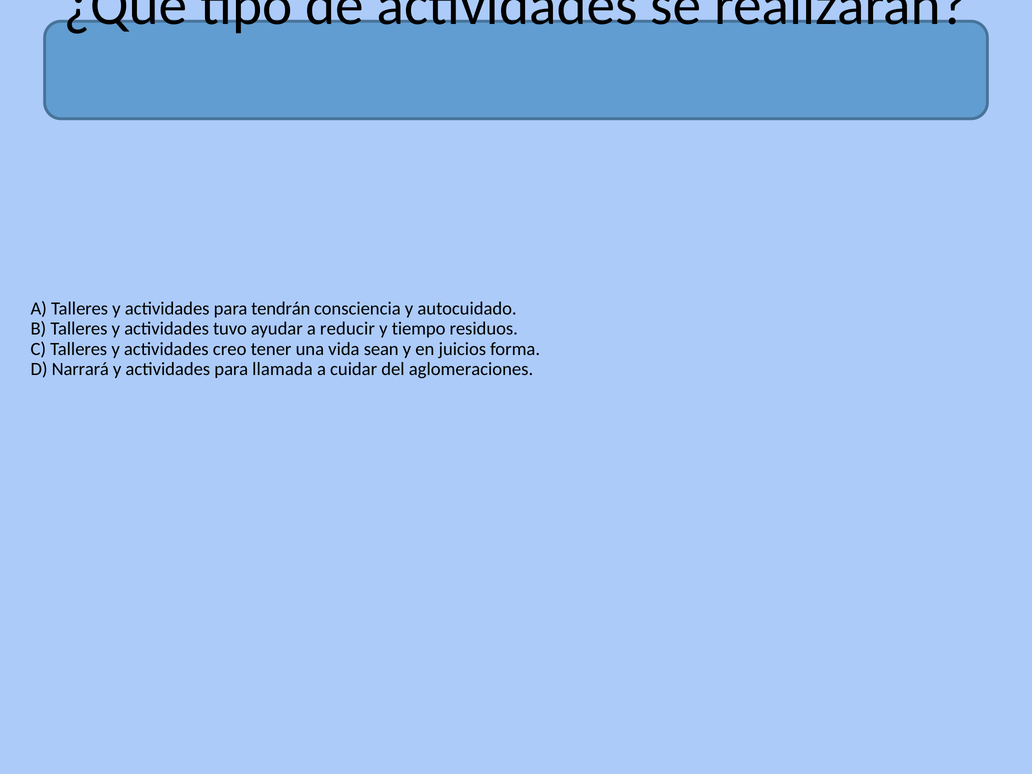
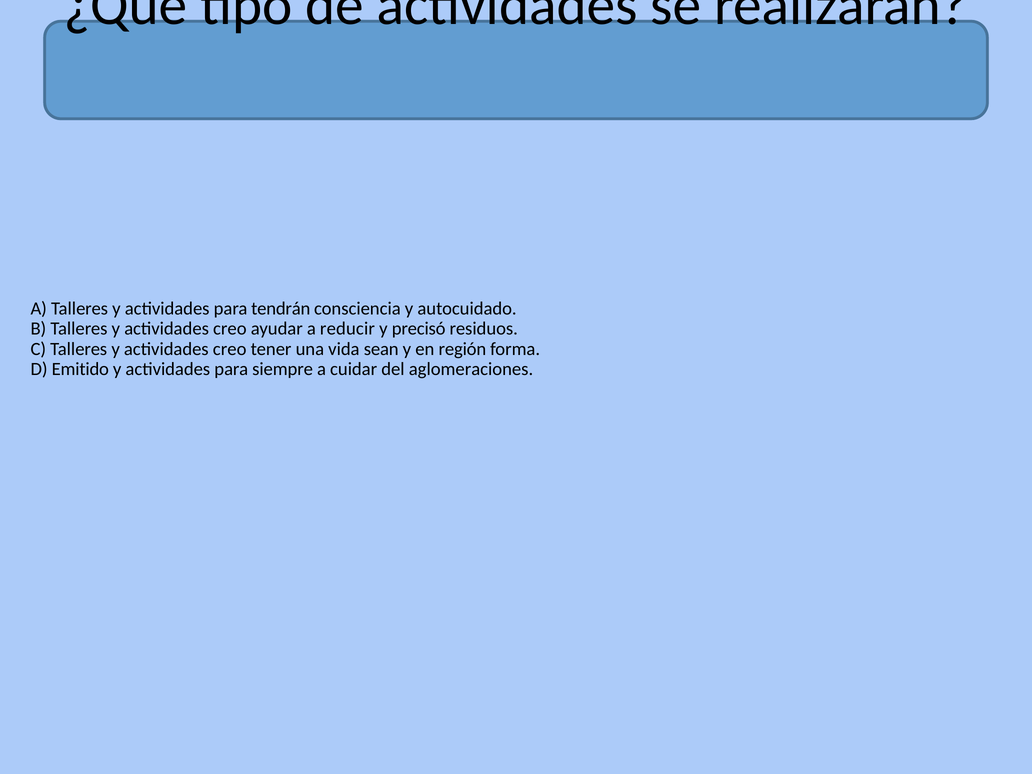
tuvo: tuvo -> creo (230, 329)
tiempo: tiempo -> precisó (419, 329)
juicios: juicios -> región (462, 349)
Narrará: Narrará -> Emitido (80, 369)
llamada: llamada -> siempre (283, 369)
